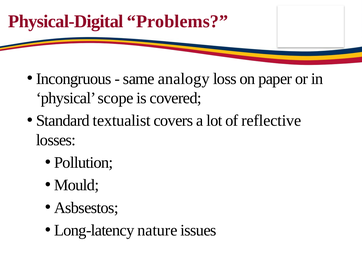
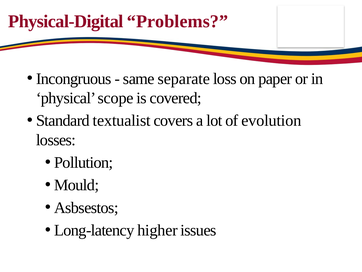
analogy: analogy -> separate (184, 79)
reflective: reflective -> evolution (271, 120)
nature: nature -> higher (157, 230)
